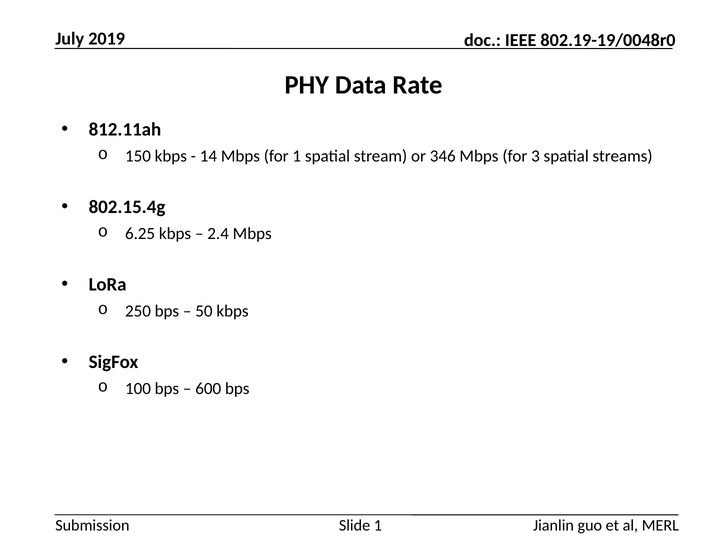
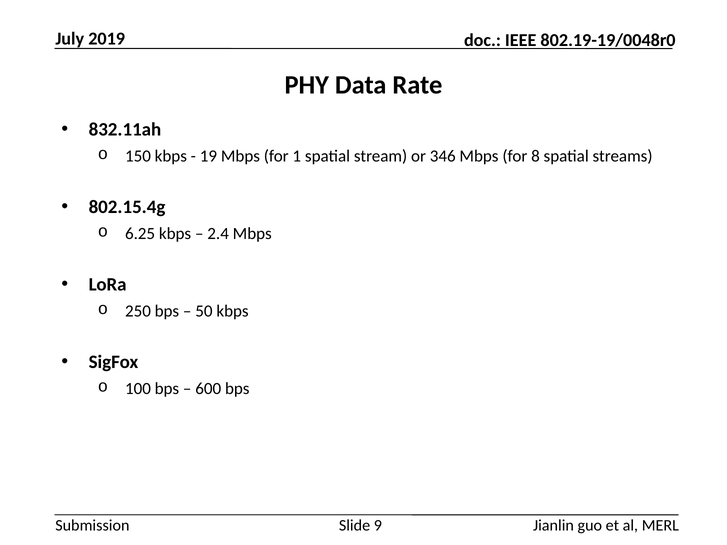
812.11ah: 812.11ah -> 832.11ah (125, 130)
14: 14 -> 19 (208, 156)
3: 3 -> 8 (535, 156)
Slide 1: 1 -> 9 (378, 526)
